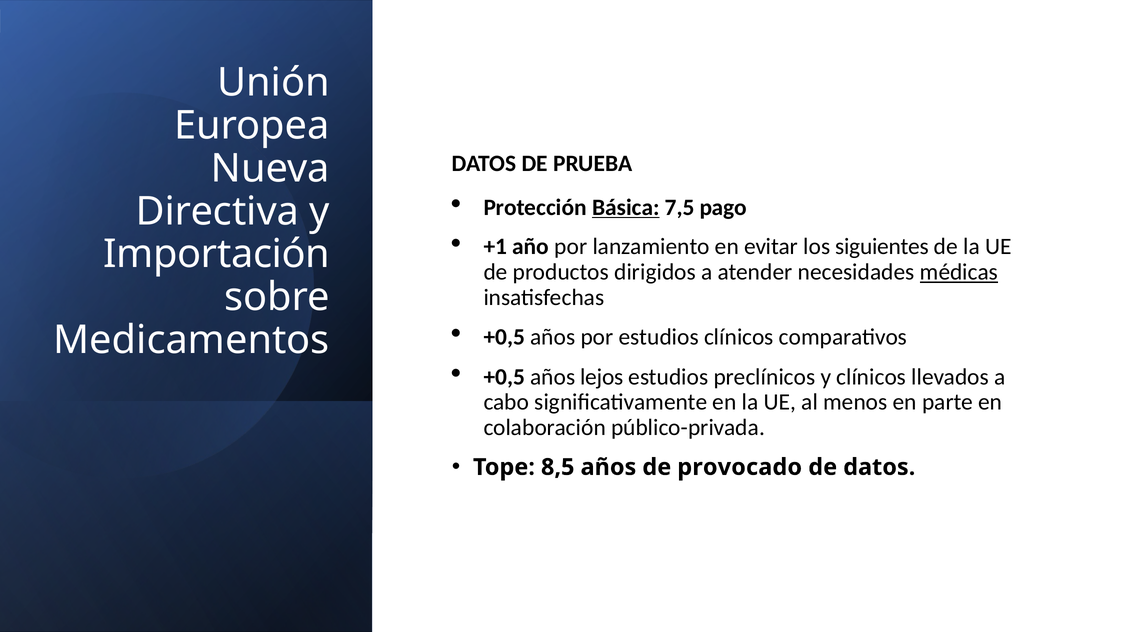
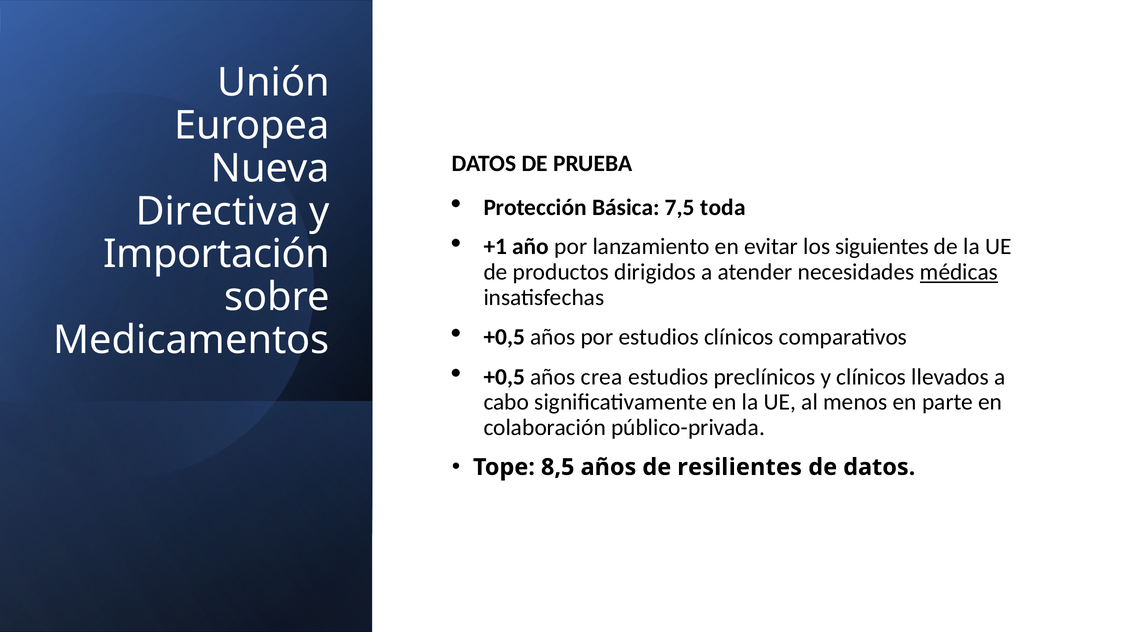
Básica underline: present -> none (626, 208)
pago: pago -> toda (723, 208)
lejos: lejos -> crea (602, 377)
provocado: provocado -> resilientes (740, 467)
